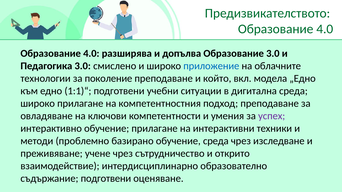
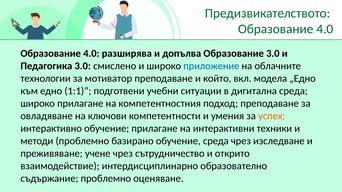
поколение: поколение -> мотиватор (108, 79)
успех colour: purple -> orange (272, 116)
съдържание подготвени: подготвени -> проблемно (106, 179)
